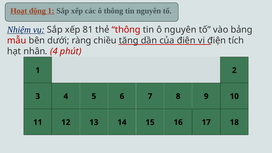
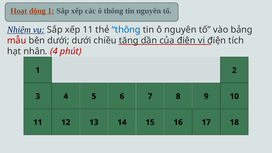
xếp 81: 81 -> 11 (88, 30)
thông colour: red -> blue (126, 30)
dưới ràng: ràng -> dưới (81, 41)
